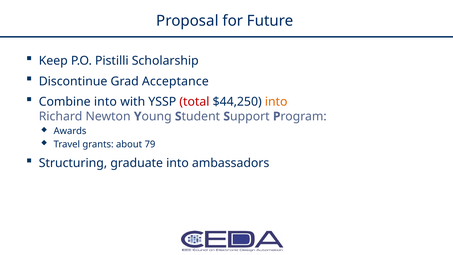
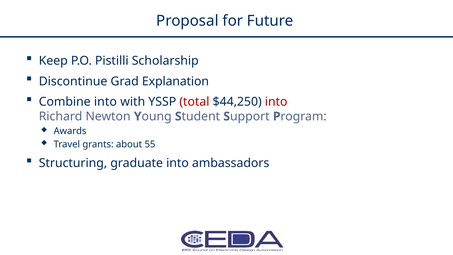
Acceptance: Acceptance -> Explanation (175, 81)
into colour: orange -> red (276, 102)
79: 79 -> 55 (150, 144)
